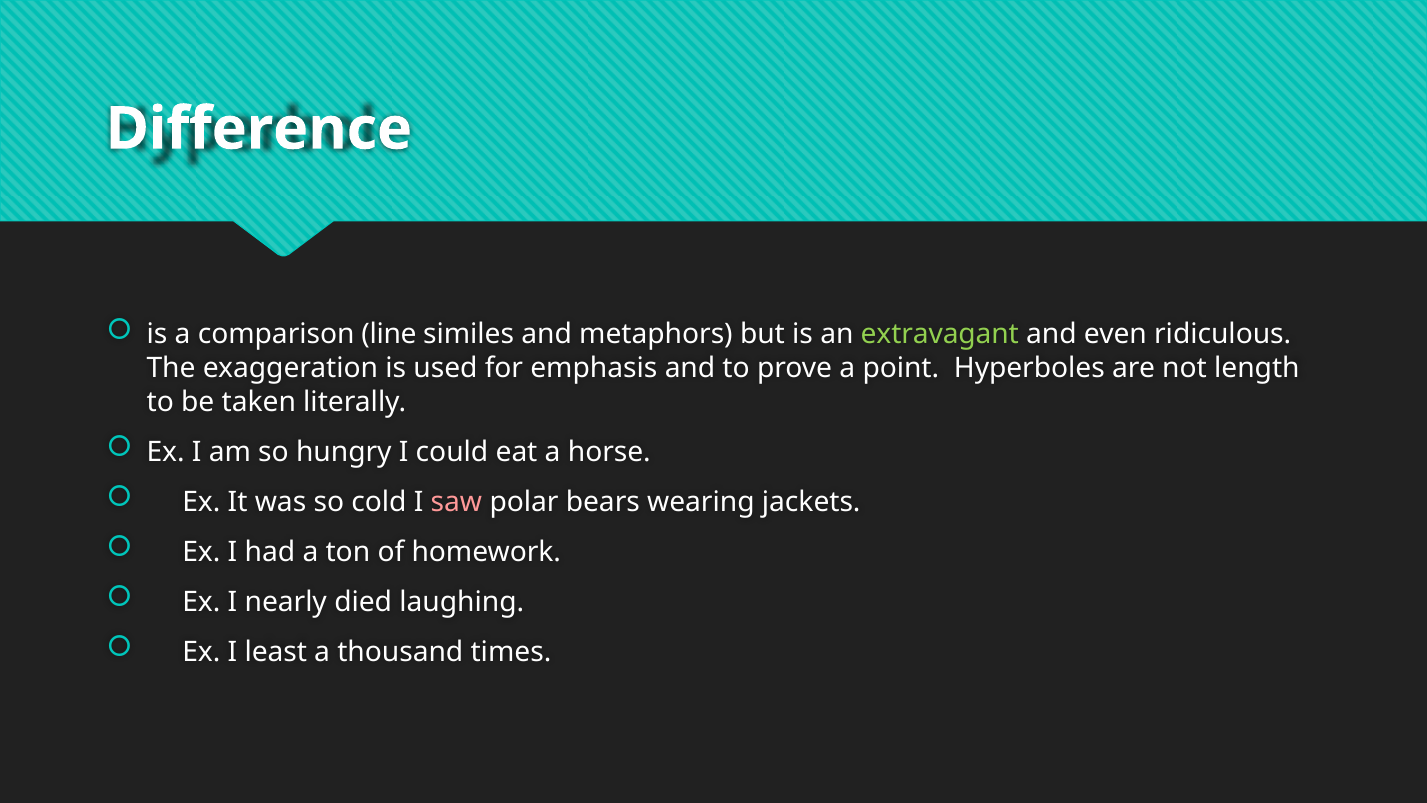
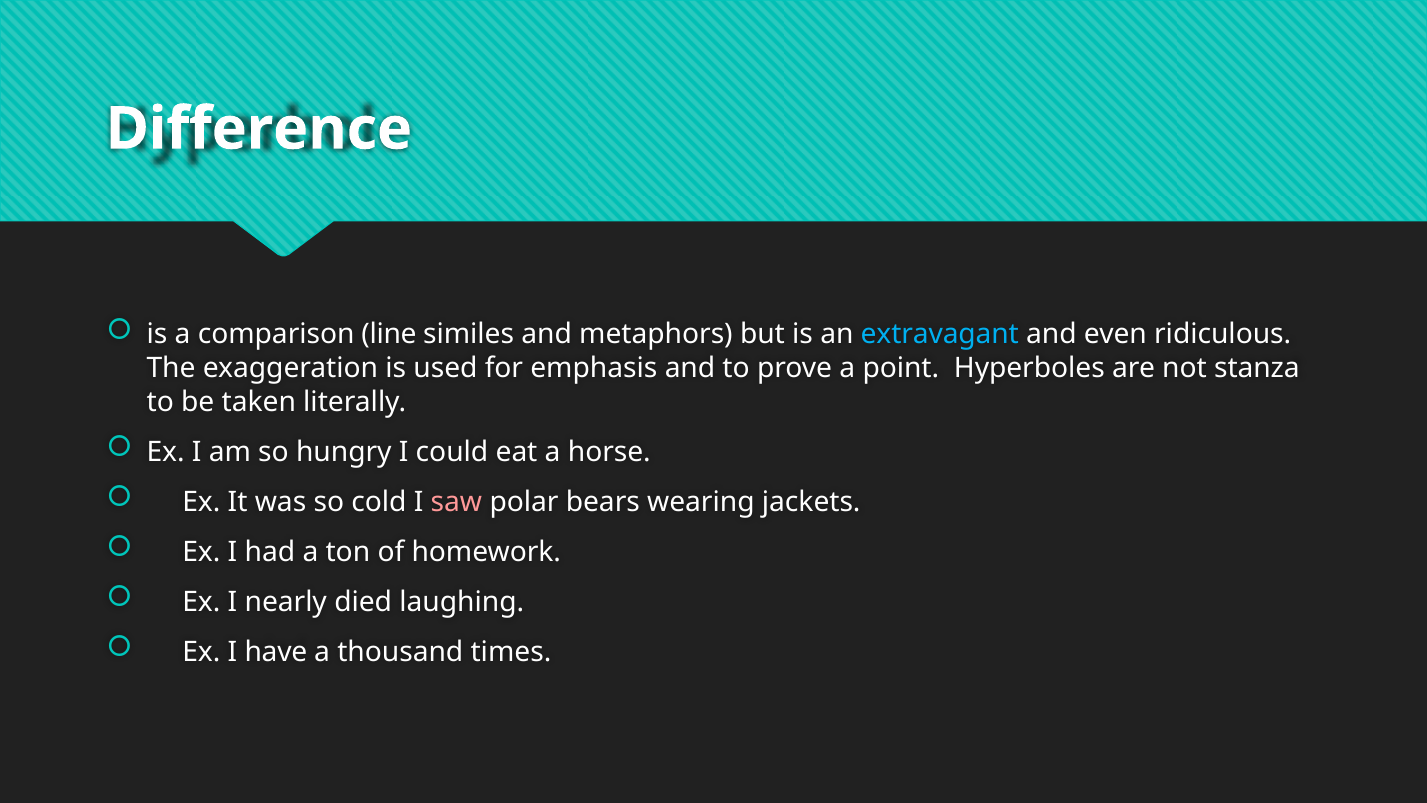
extravagant colour: light green -> light blue (940, 334)
length: length -> stanza (1257, 368)
least: least -> have (276, 652)
